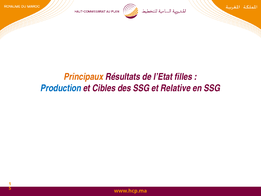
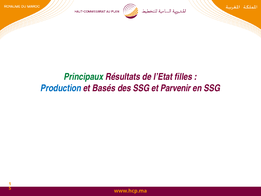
Principaux colour: orange -> green (84, 77)
Cibles: Cibles -> Basés (104, 88)
Relative: Relative -> Parvenir (176, 88)
